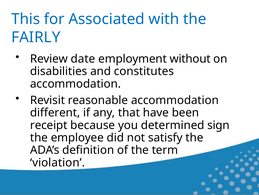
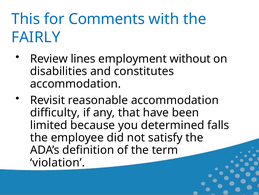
Associated: Associated -> Comments (107, 19)
date: date -> lines (83, 59)
different: different -> difficulty (55, 112)
receipt: receipt -> limited (49, 125)
sign: sign -> falls (218, 125)
